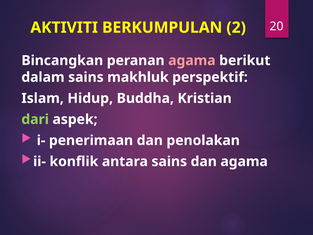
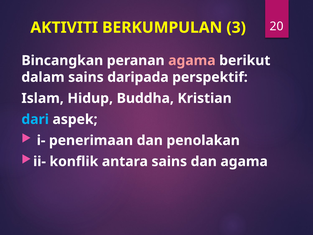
2: 2 -> 3 (236, 28)
makhluk: makhluk -> daripada (138, 77)
dari colour: light green -> light blue (35, 119)
